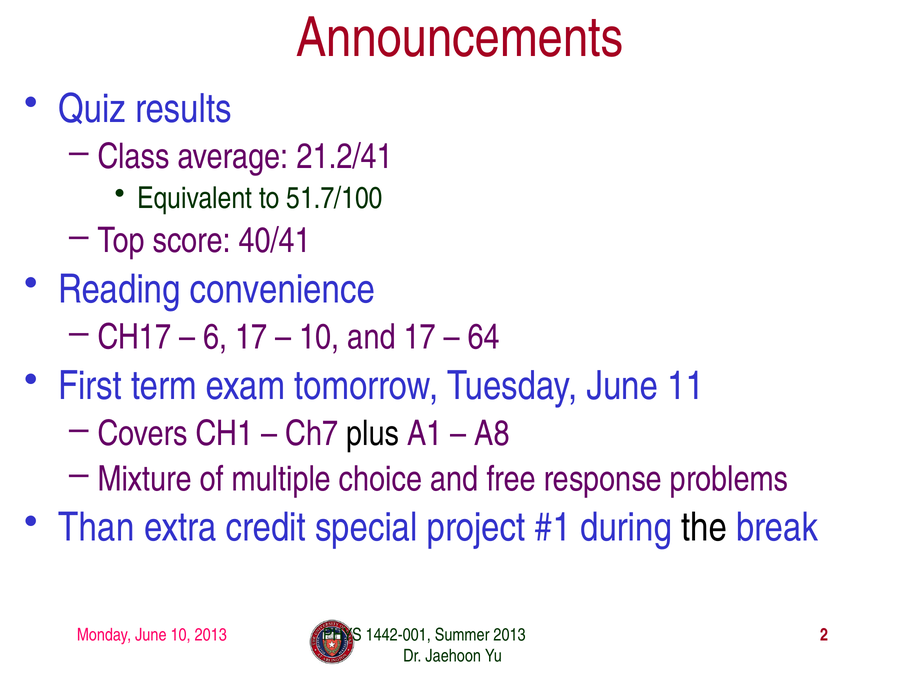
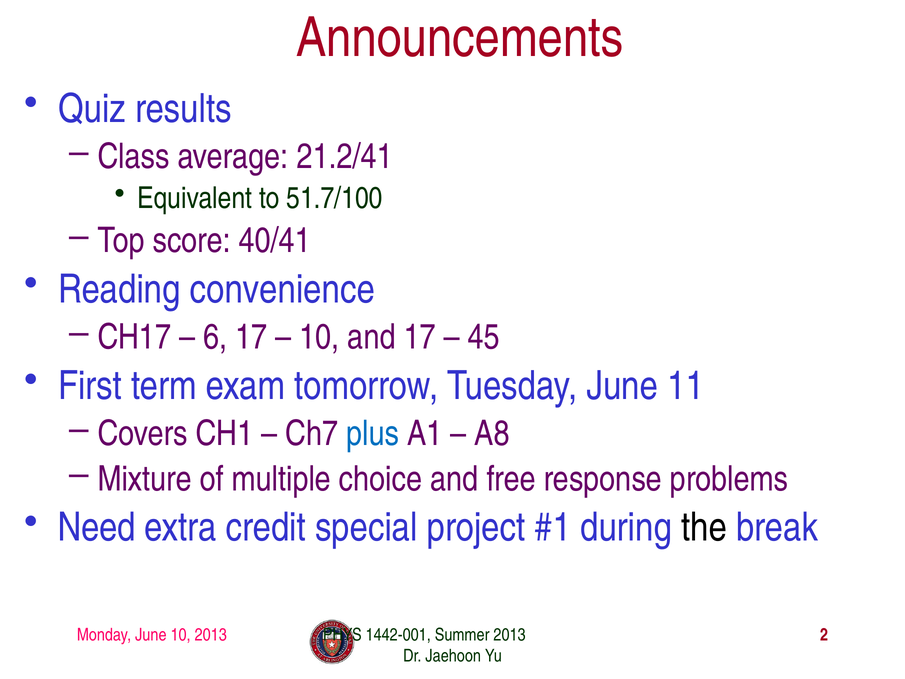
64: 64 -> 45 (484, 337)
plus colour: black -> blue (373, 434)
Than: Than -> Need (97, 527)
